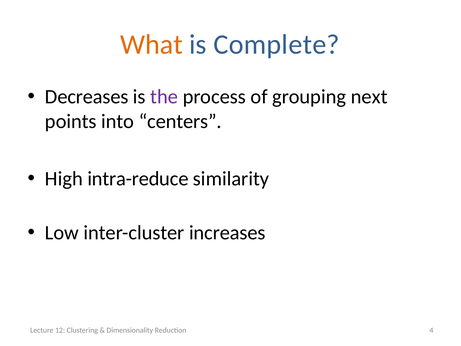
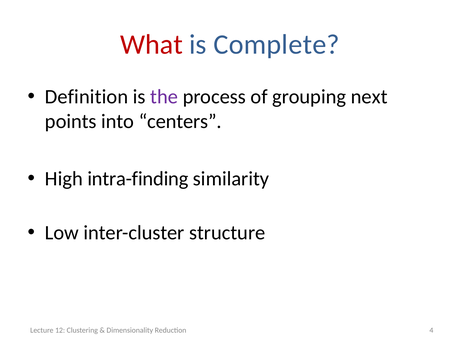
What colour: orange -> red (152, 45)
Decreases: Decreases -> Definition (87, 97)
intra-reduce: intra-reduce -> intra-finding (138, 179)
increases: increases -> structure (227, 233)
